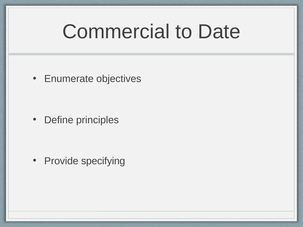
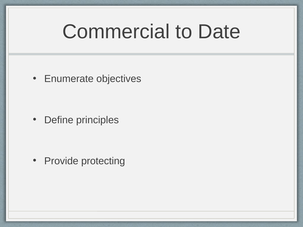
specifying: specifying -> protecting (103, 161)
